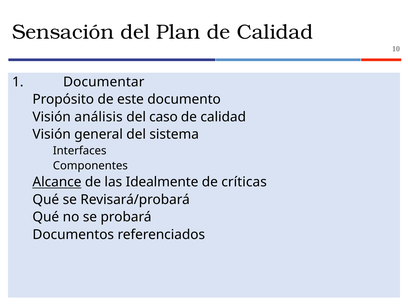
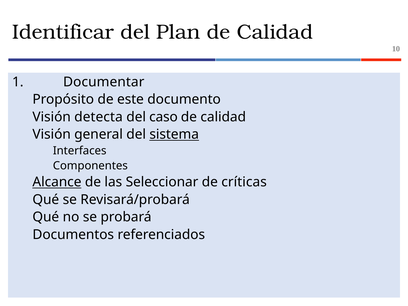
Sensación: Sensación -> Identificar (63, 32)
análisis: análisis -> detecta (99, 117)
sistema underline: none -> present (174, 135)
Idealmente: Idealmente -> Seleccionar (162, 182)
